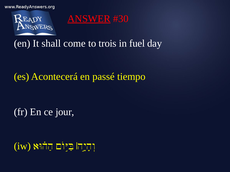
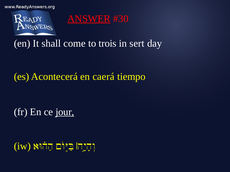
fuel: fuel -> sert (137, 43)
passé: passé -> caerá (103, 77)
jour underline: none -> present (65, 112)
